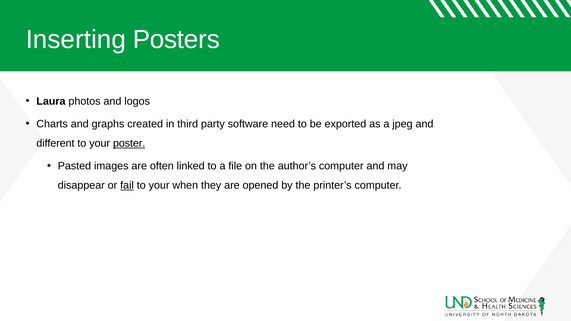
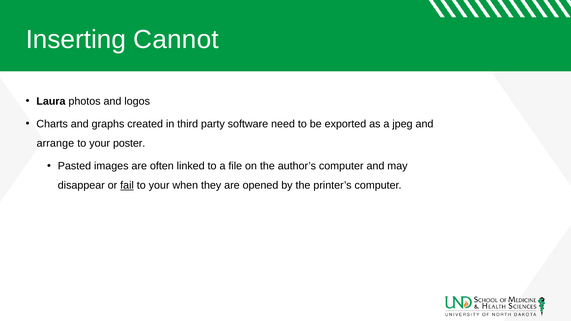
Posters: Posters -> Cannot (176, 39)
different: different -> arrange (55, 143)
poster underline: present -> none (129, 143)
